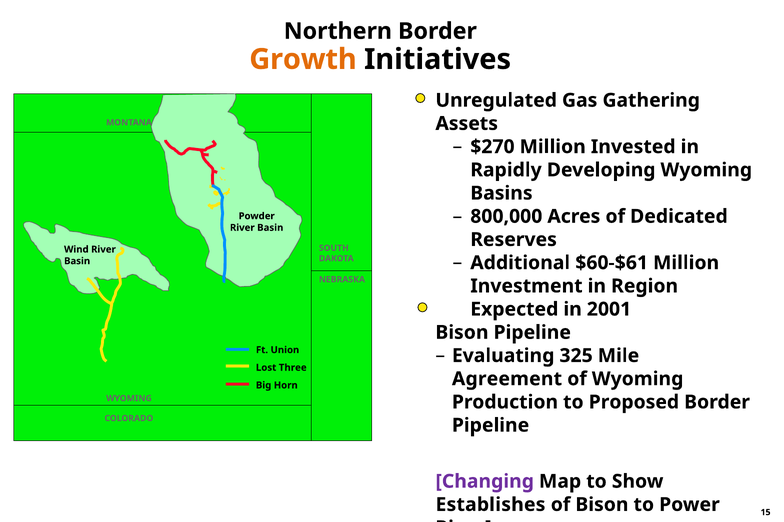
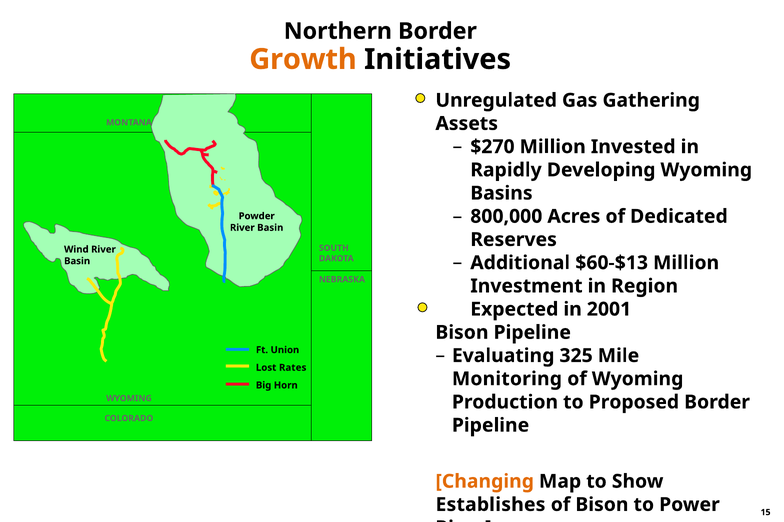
$60-$61: $60-$61 -> $60-$13 (612, 263)
Three: Three -> Rates (293, 368)
Agreement: Agreement -> Monitoring (507, 379)
Changing colour: purple -> orange (485, 482)
